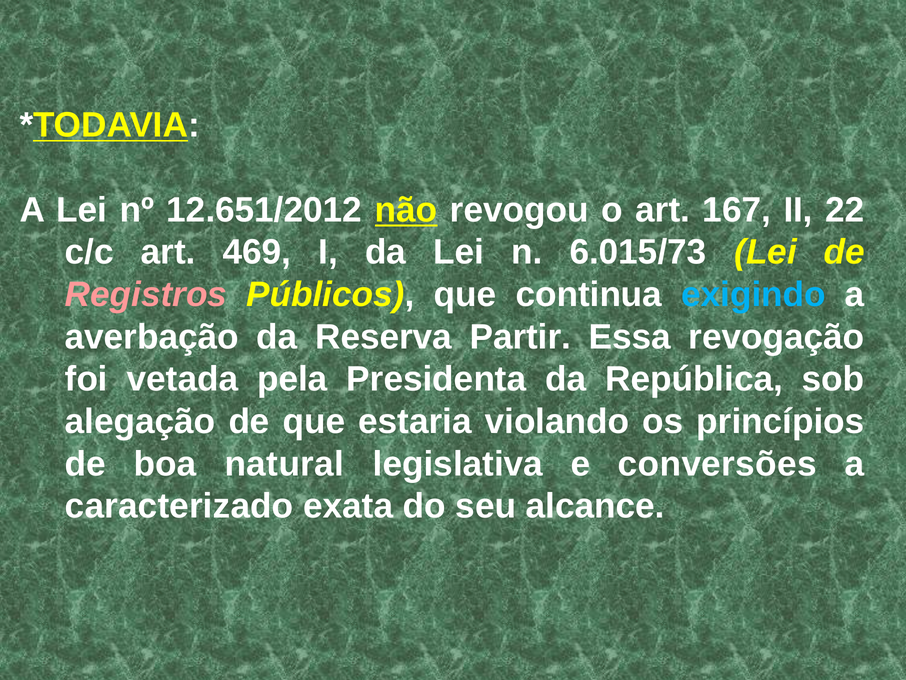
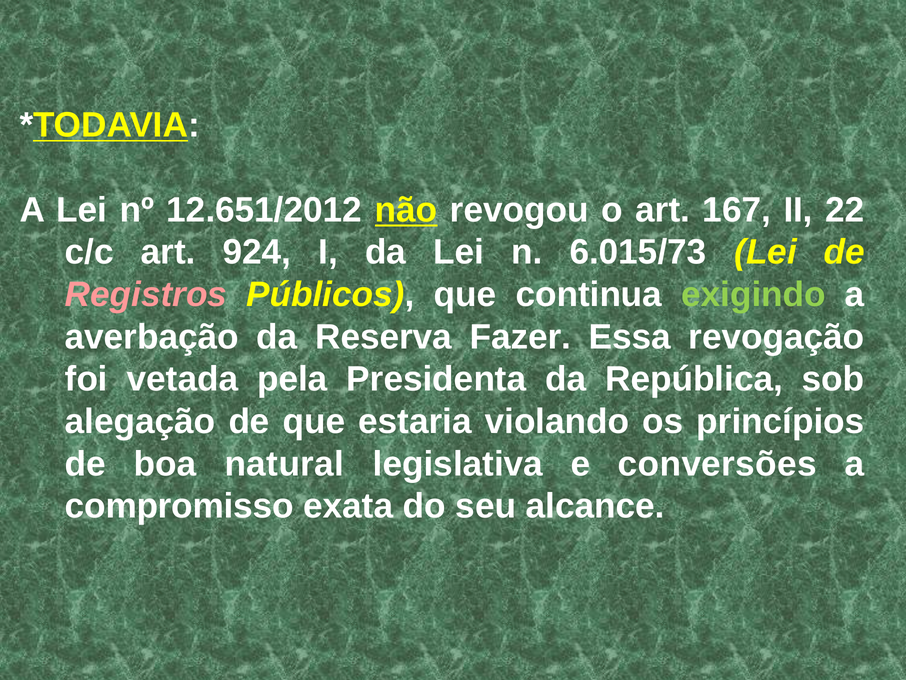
469: 469 -> 924 (257, 252)
exigindo colour: light blue -> light green (753, 294)
Partir: Partir -> Fazer (520, 337)
caracterizado: caracterizado -> compromisso (179, 506)
